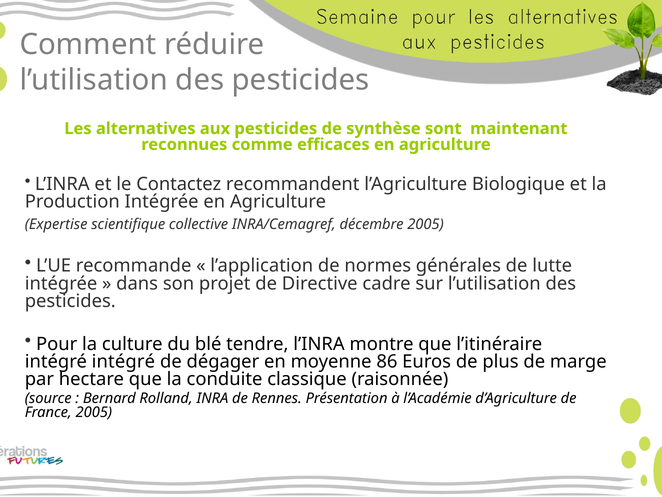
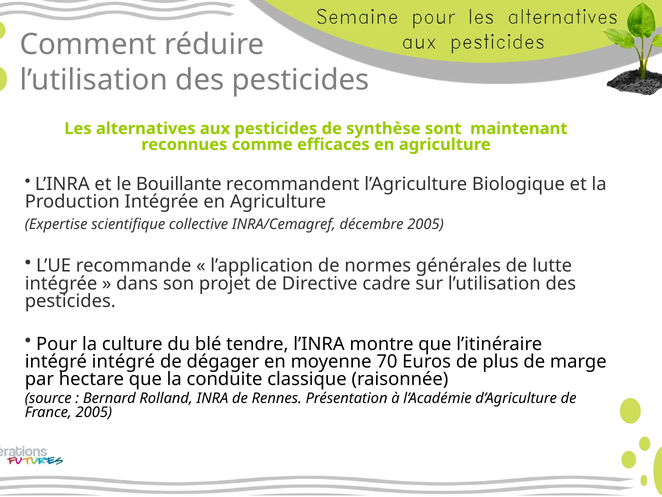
Contactez: Contactez -> Bouillante (179, 184)
86: 86 -> 70 (387, 361)
